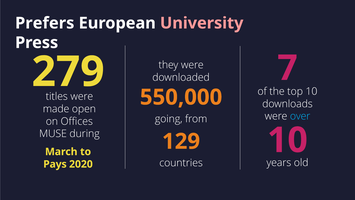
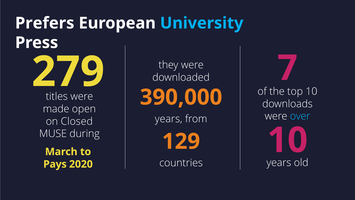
University colour: pink -> light blue (202, 23)
550,000: 550,000 -> 390,000 (181, 97)
going: going -> years (169, 119)
Offices: Offices -> Closed (77, 121)
